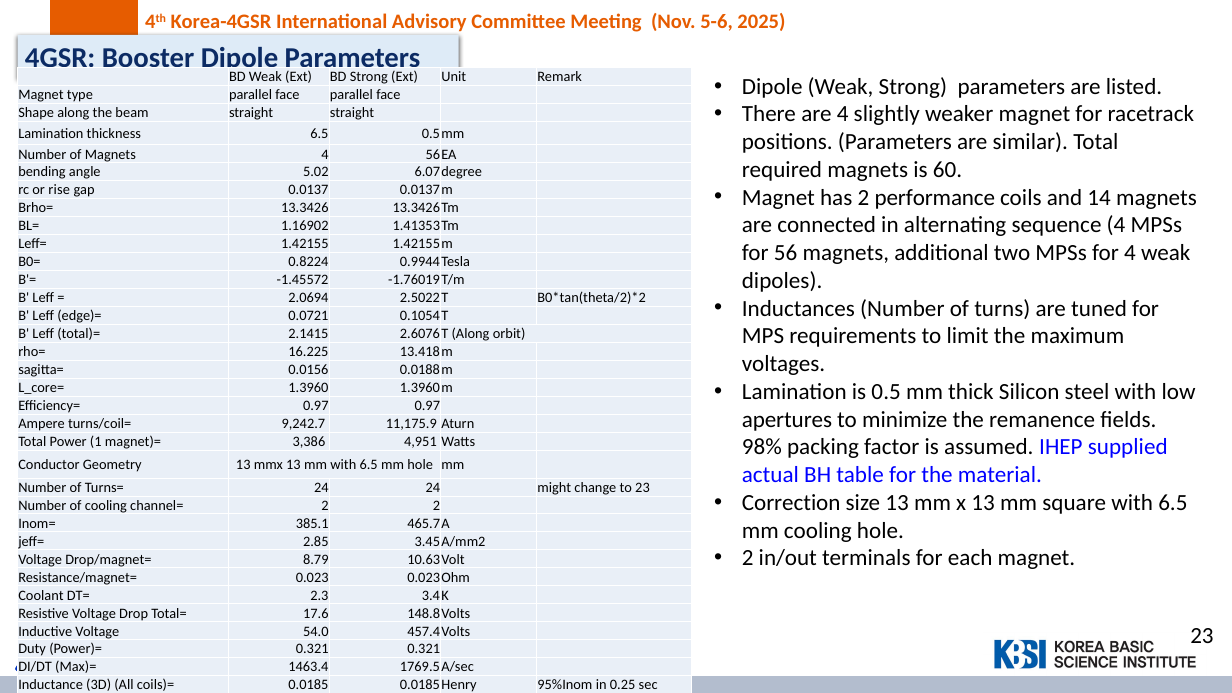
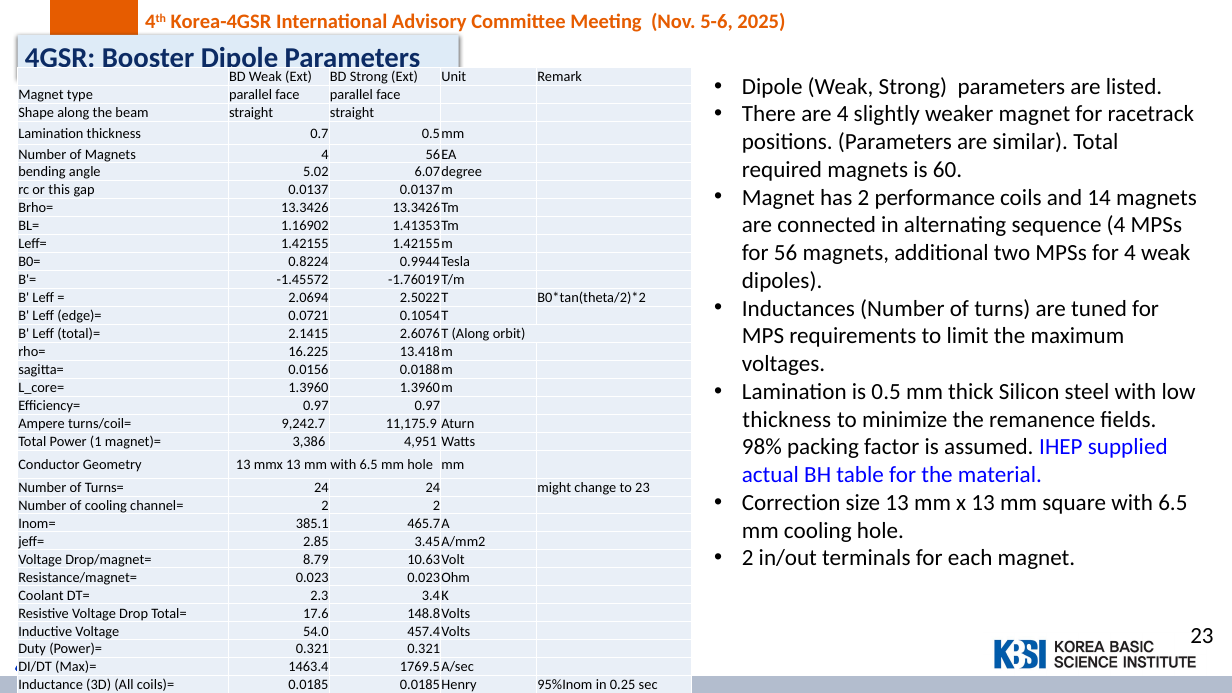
thickness 6.5: 6.5 -> 0.7 (319, 134)
rise: rise -> this (59, 190)
apertures: apertures -> thickness (787, 419)
